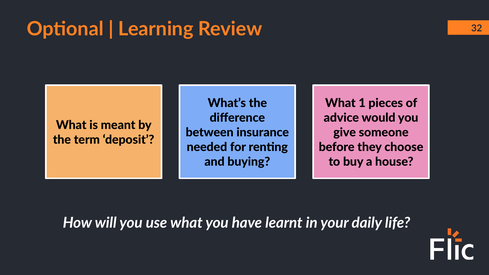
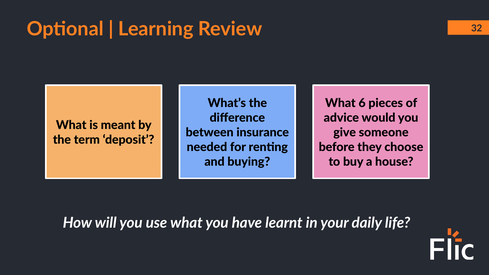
1: 1 -> 6 (362, 103)
